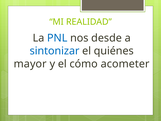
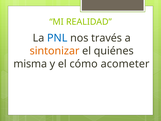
desde: desde -> través (107, 38)
sintonizar colour: blue -> orange (55, 51)
mayor: mayor -> misma (30, 64)
